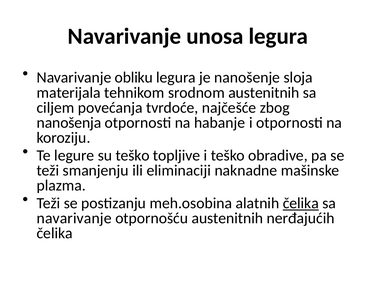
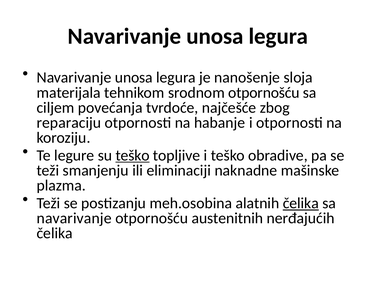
obliku: obliku -> unosa (134, 78)
srodnom austenitnih: austenitnih -> otpornošću (264, 93)
nanošenja: nanošenja -> reparaciju (69, 123)
teško underline: none -> present (133, 155)
